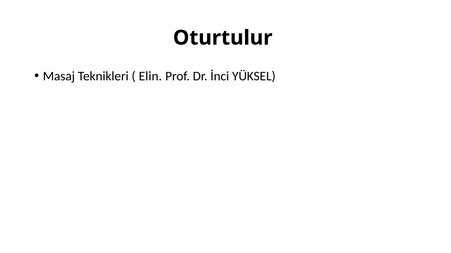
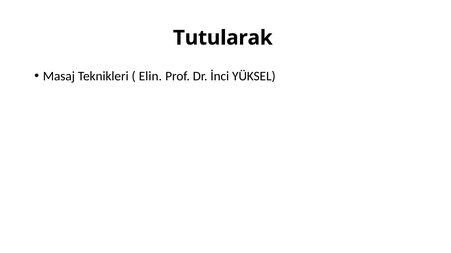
Oturtulur: Oturtulur -> Tutularak (223, 38)
